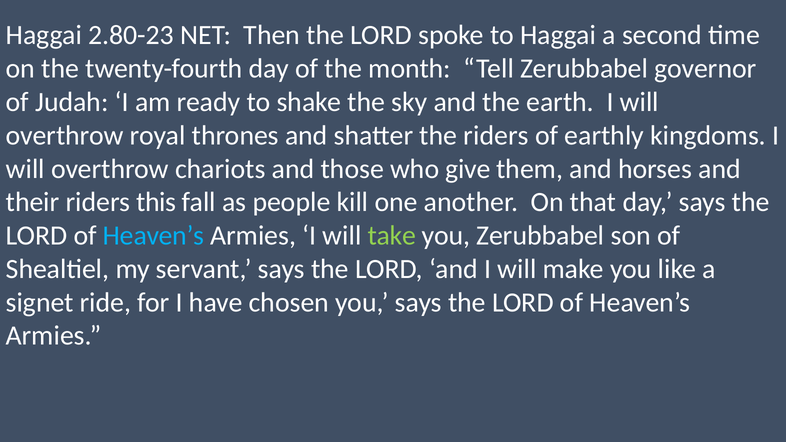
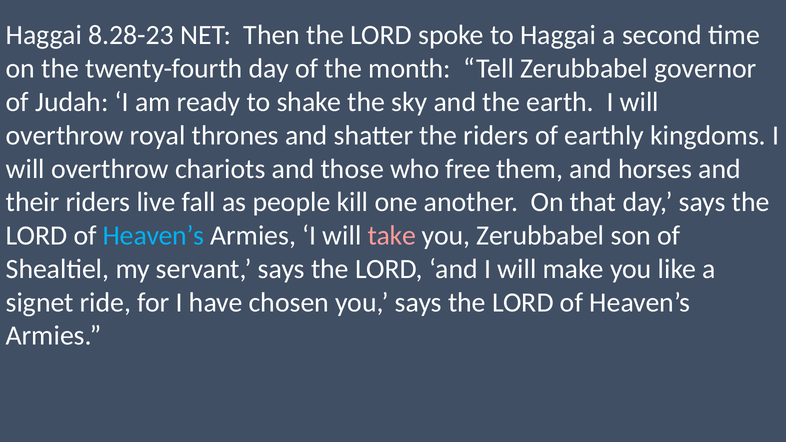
2.80-23: 2.80-23 -> 8.28-23 (131, 35)
give: give -> free (468, 169)
this: this -> live (156, 202)
take colour: light green -> pink (392, 236)
